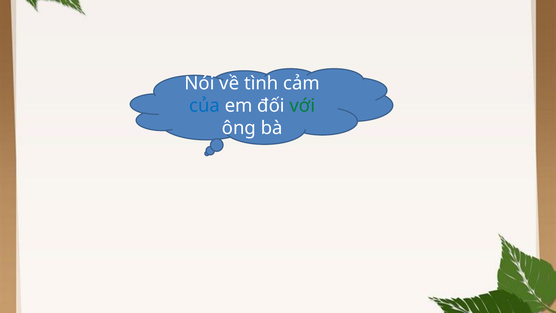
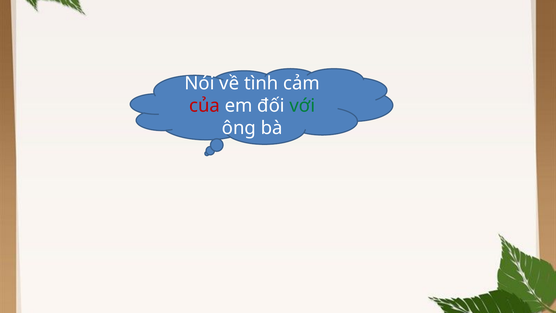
của colour: blue -> red (205, 106)
